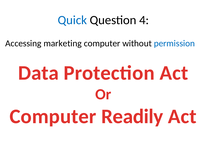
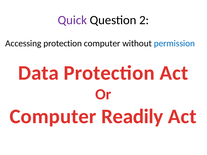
Quick colour: blue -> purple (72, 20)
4: 4 -> 2 (144, 20)
Accessing marketing: marketing -> protection (63, 43)
